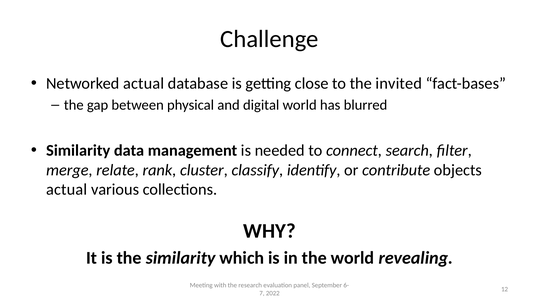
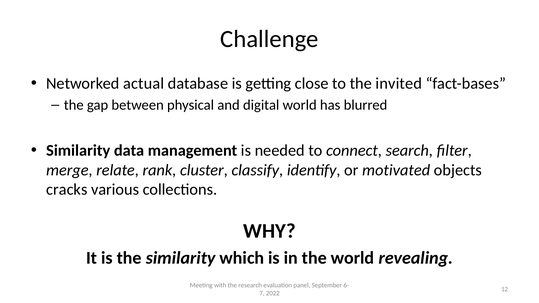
contribute: contribute -> motivated (396, 170)
actual: actual -> cracks (67, 190)
